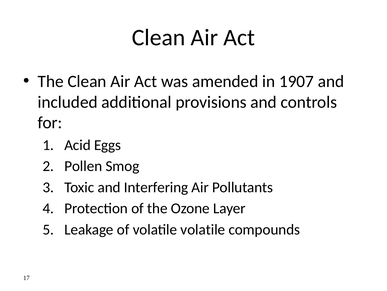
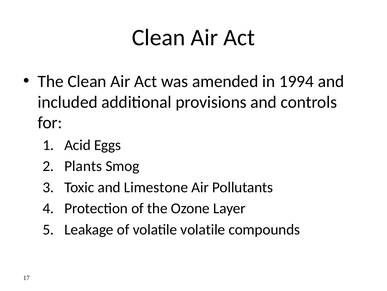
1907: 1907 -> 1994 (296, 81)
Pollen: Pollen -> Plants (83, 166)
Interfering: Interfering -> Limestone (156, 187)
